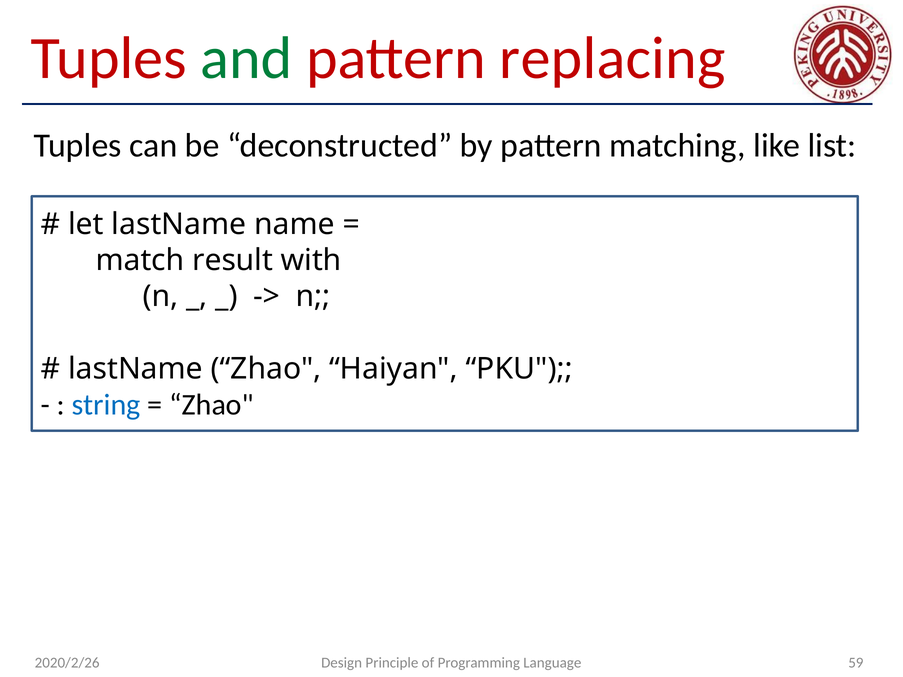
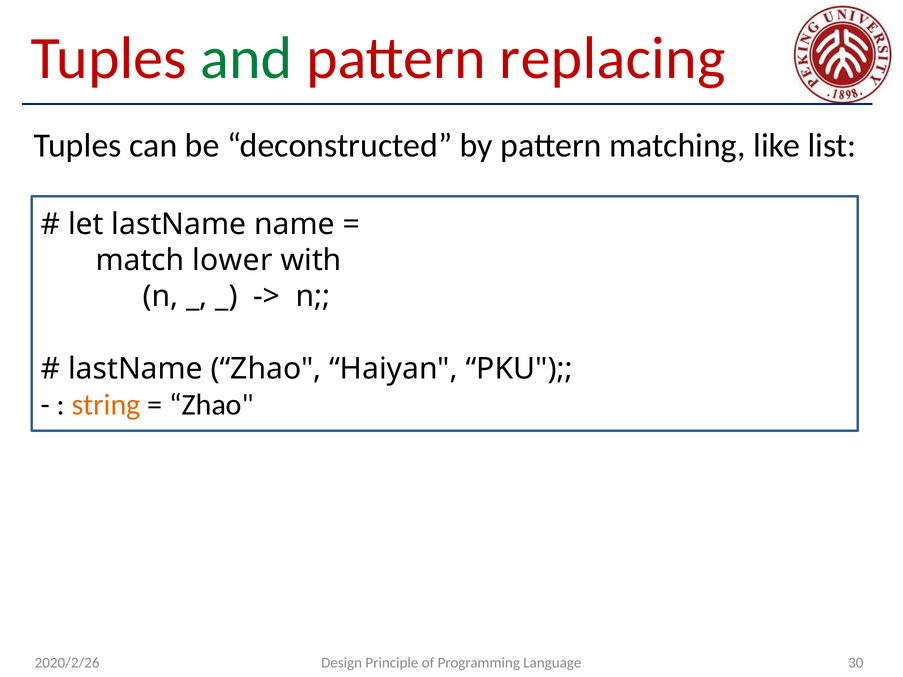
result: result -> lower (232, 260)
string colour: blue -> orange (106, 405)
59: 59 -> 30 (856, 663)
